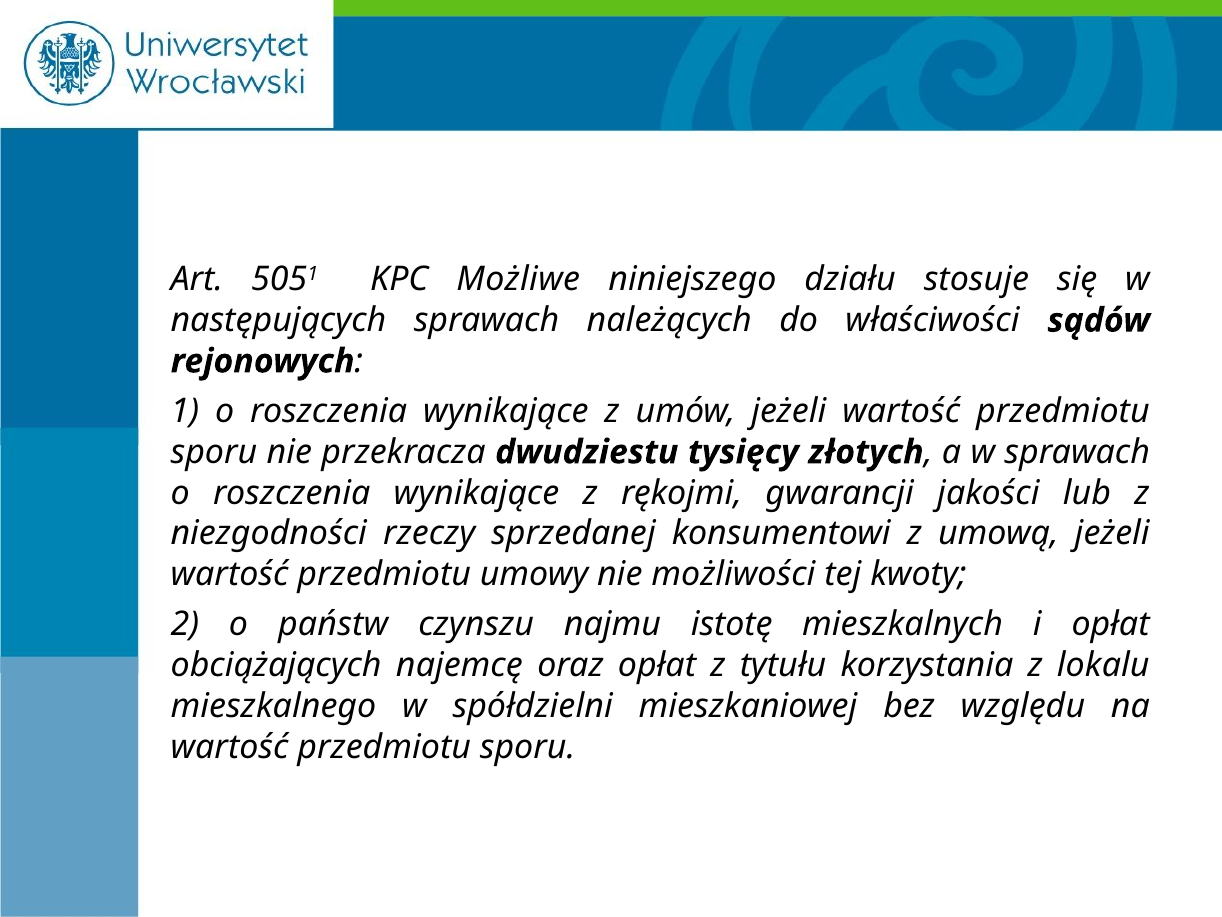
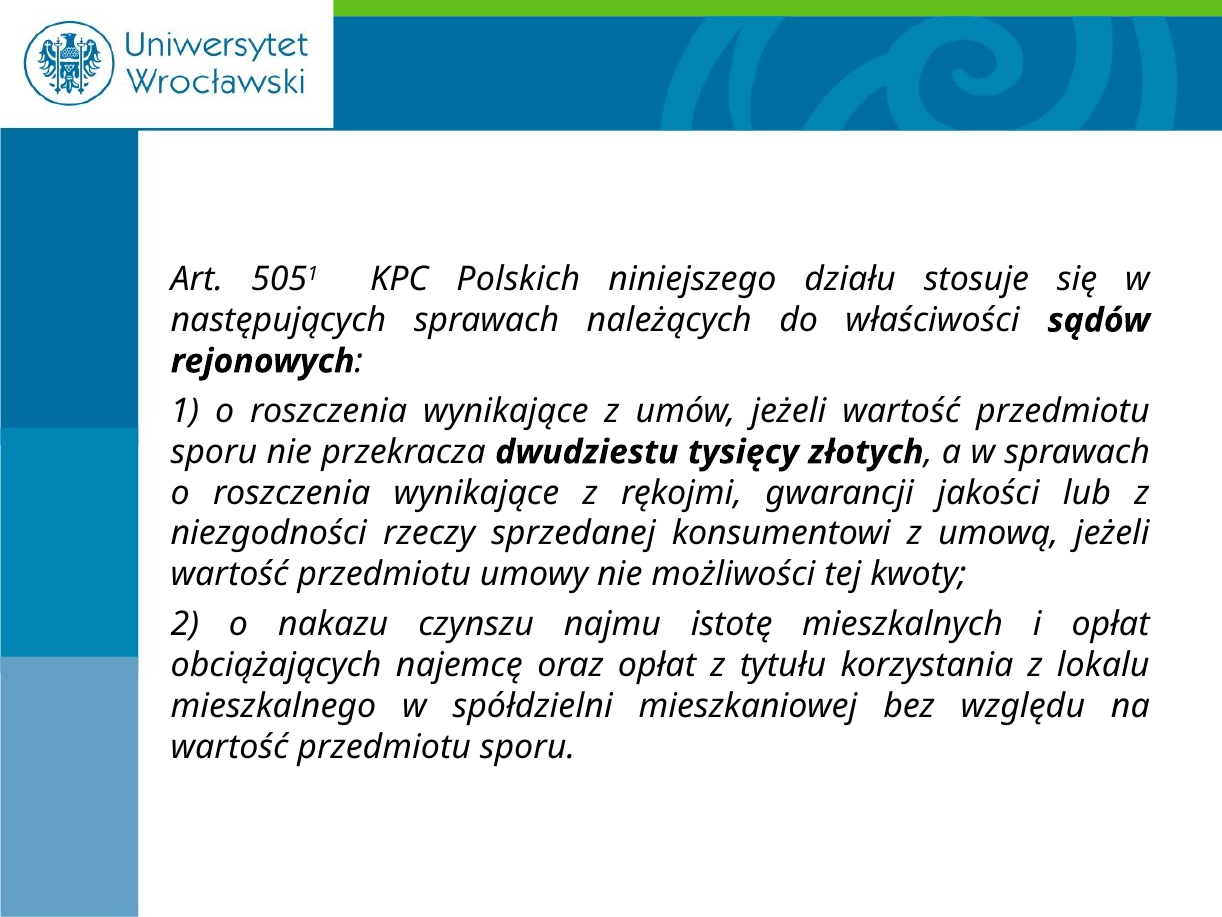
Możliwe: Możliwe -> Polskich (518, 280)
państw: państw -> nakazu (333, 624)
